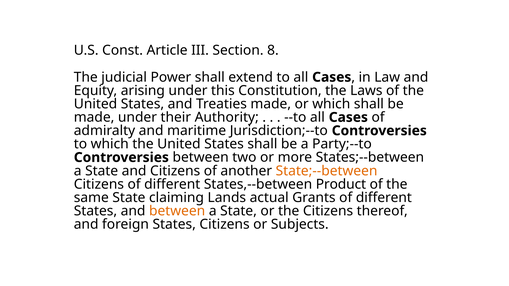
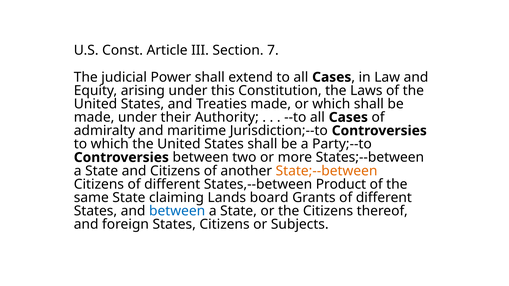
8: 8 -> 7 (273, 50)
actual: actual -> board (269, 198)
between colour: orange -> blue (177, 211)
